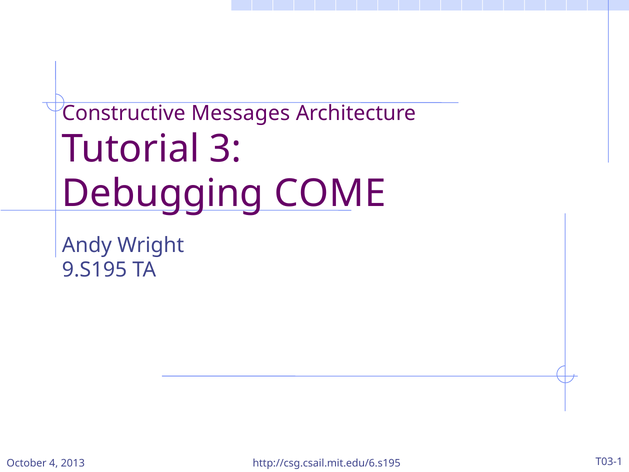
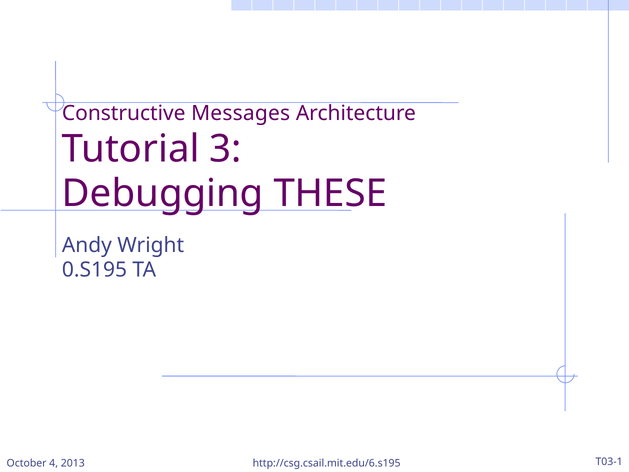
COME: COME -> THESE (330, 193)
9.S195: 9.S195 -> 0.S195 (94, 269)
